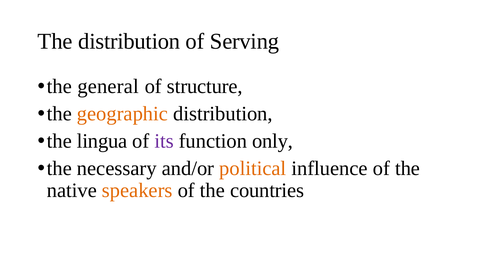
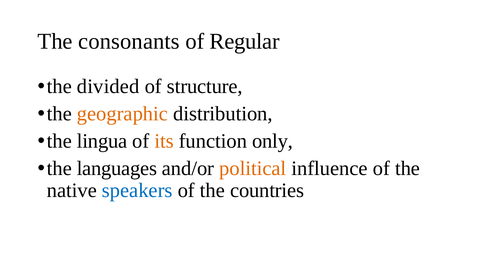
The distribution: distribution -> consonants (129, 41)
Serving: Serving -> Regular (245, 41)
general: general -> divided (108, 87)
its colour: purple -> orange (164, 141)
necessary: necessary -> languages (117, 169)
speakers colour: orange -> blue (137, 191)
